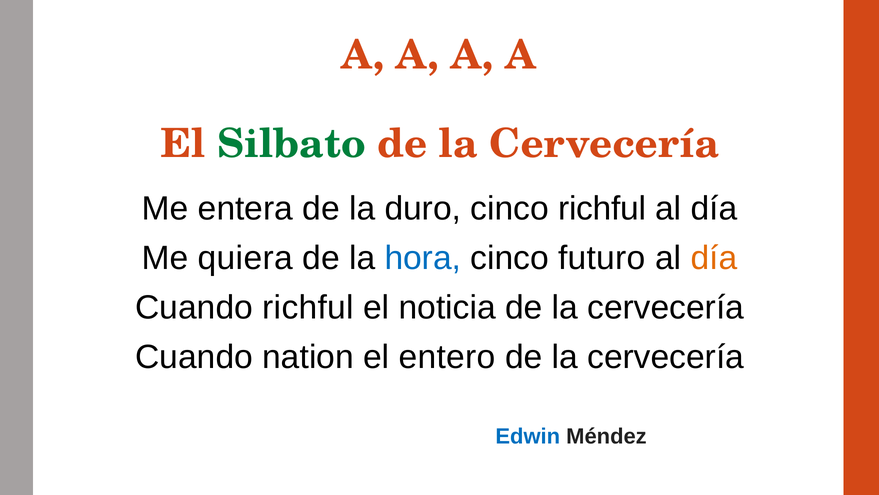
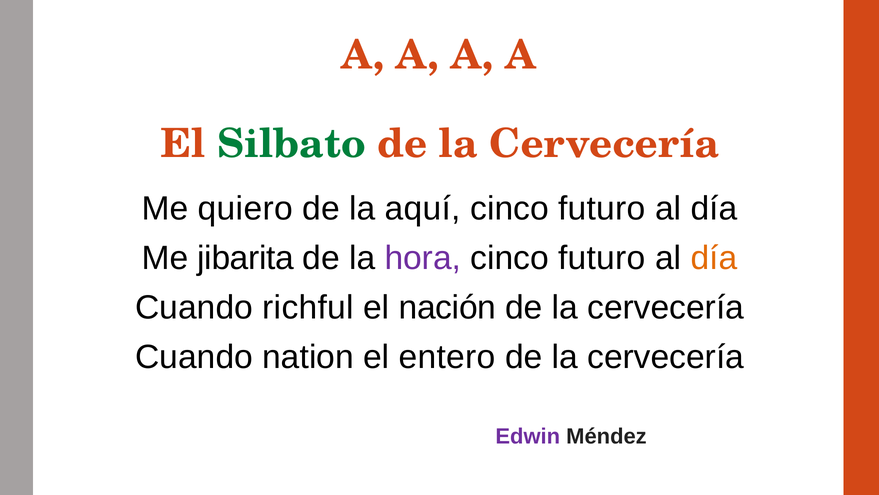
entera: entera -> quiero (245, 209)
duro: duro -> aquí (423, 209)
richful: richful -> futuro (602, 209)
quiera: quiera -> jibarita (246, 258)
hora colour: blue -> purple (423, 258)
noticia: noticia -> nación (447, 307)
Edwin colour: blue -> purple (528, 436)
